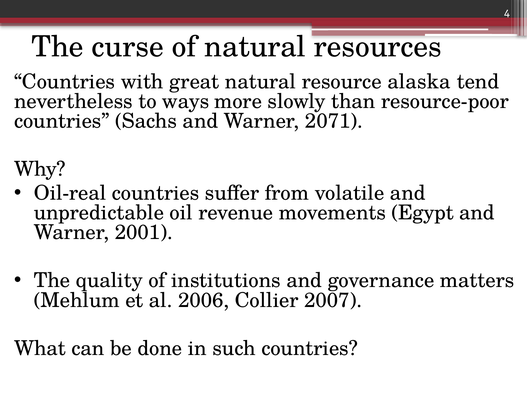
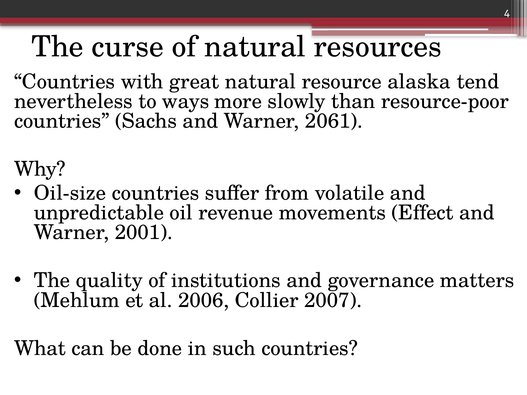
2071: 2071 -> 2061 (334, 121)
Oil-real: Oil-real -> Oil-size (70, 193)
Egypt: Egypt -> Effect (423, 213)
